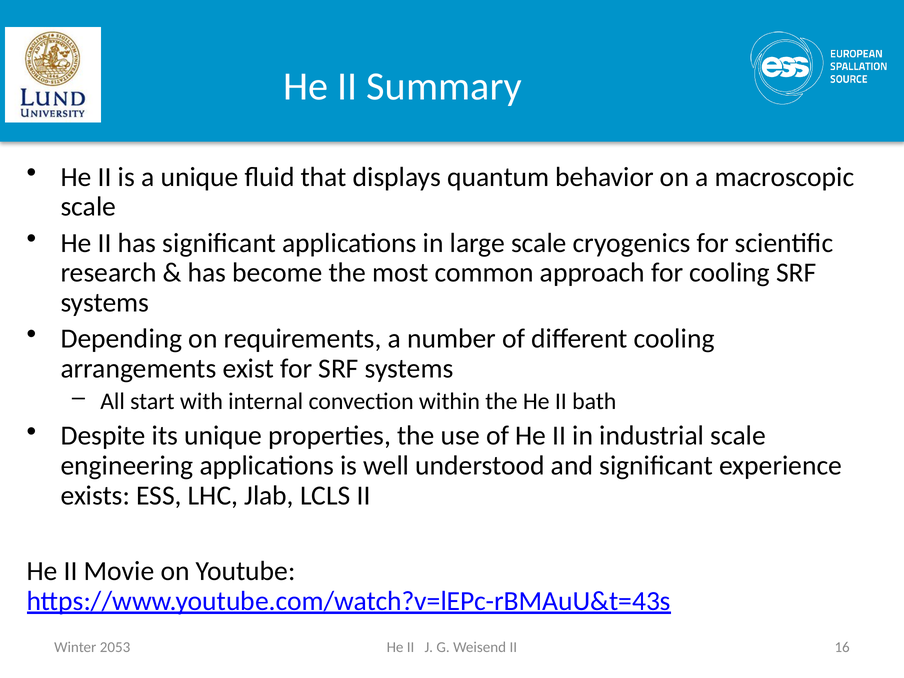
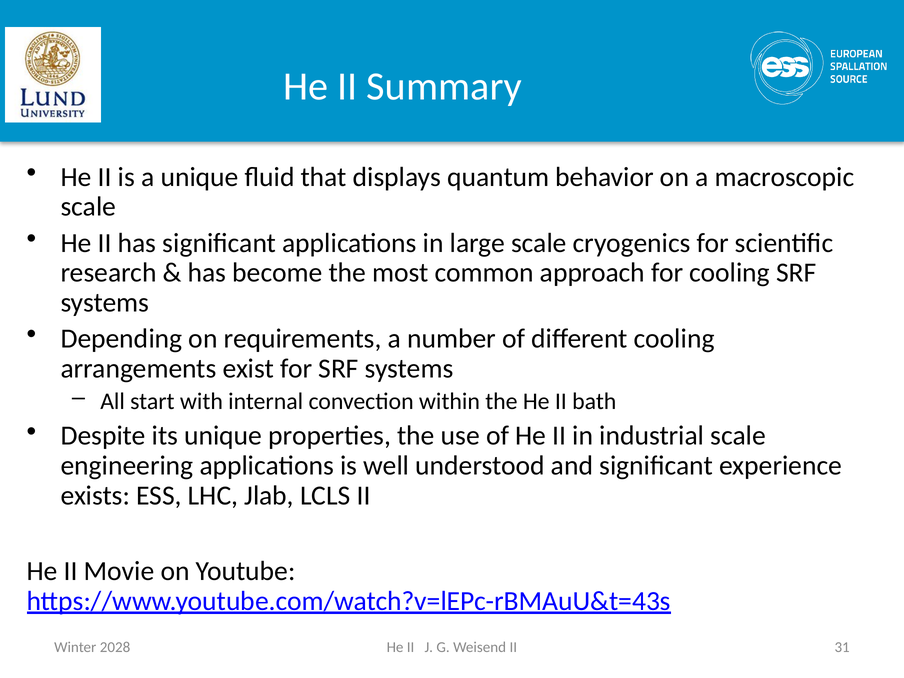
16: 16 -> 31 (842, 647)
2053: 2053 -> 2028 (115, 647)
